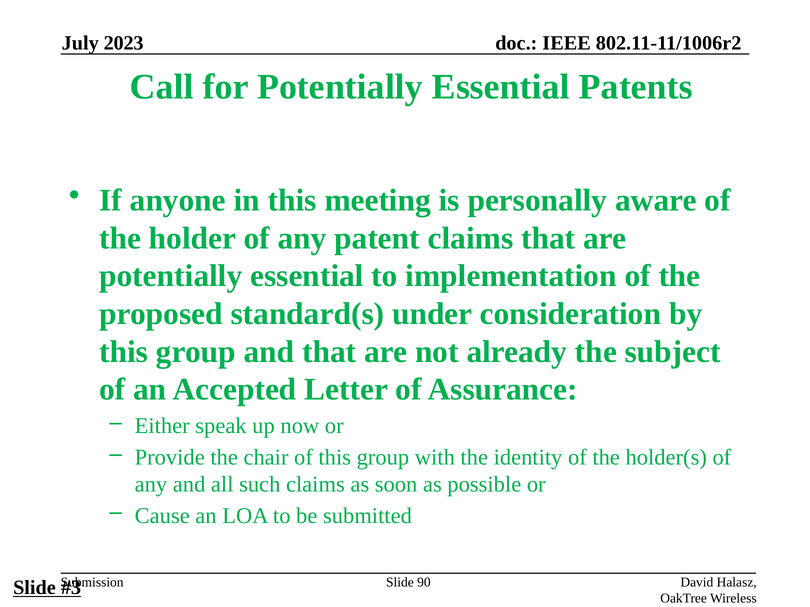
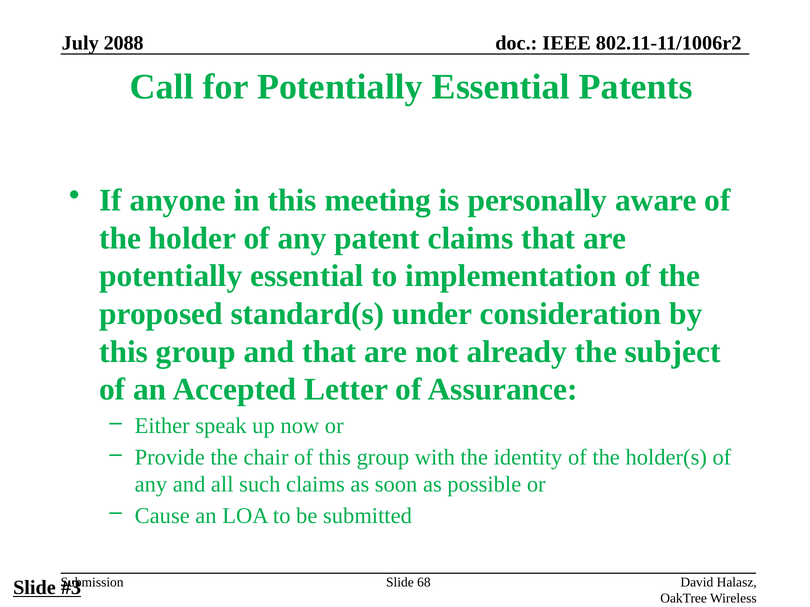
2023: 2023 -> 2088 (124, 43)
90: 90 -> 68 (424, 583)
